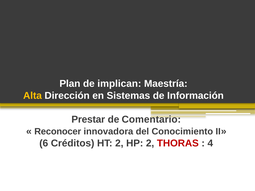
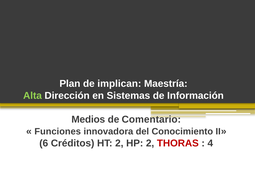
Alta colour: yellow -> light green (32, 96)
Prestar: Prestar -> Medios (88, 120)
Reconocer: Reconocer -> Funciones (58, 132)
